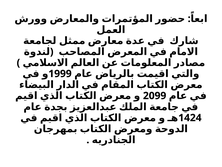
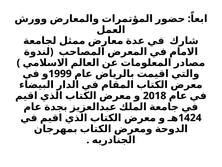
2099: 2099 -> 2018 (155, 96)
